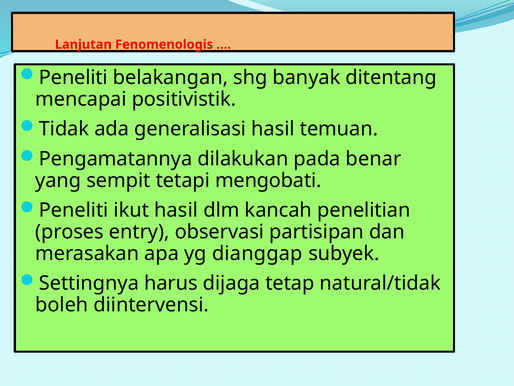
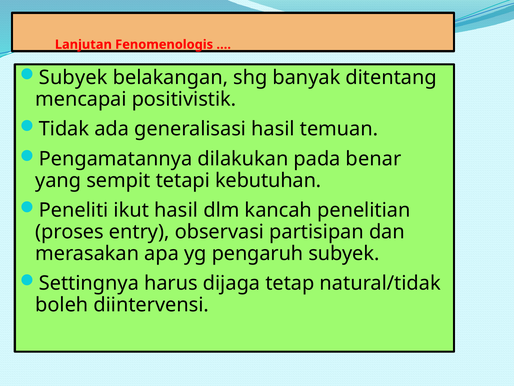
Peneliti: Peneliti -> Subyek (73, 77)
mengobati: mengobati -> kebutuhan (268, 180)
dianggap: dianggap -> pengaruh (258, 253)
